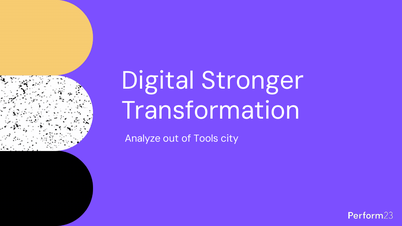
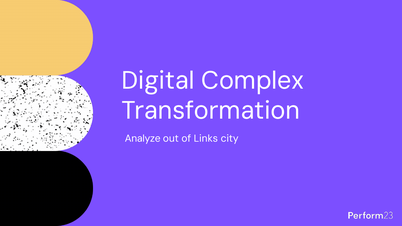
Stronger: Stronger -> Complex (253, 81)
Tools: Tools -> Links (206, 139)
